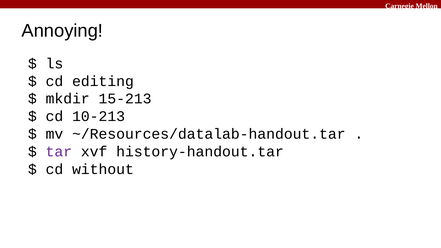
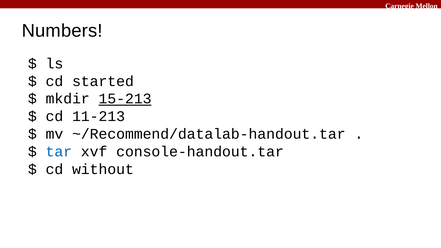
Annoying: Annoying -> Numbers (62, 31)
editing: editing -> started (103, 81)
15-213 underline: none -> present (125, 99)
10-213: 10-213 -> 11-213 (99, 116)
~/Resources/datalab-handout.tar: ~/Resources/datalab-handout.tar -> ~/Recommend/datalab-handout.tar (209, 134)
tar colour: purple -> blue (59, 152)
history-handout.tar: history-handout.tar -> console-handout.tar (200, 152)
